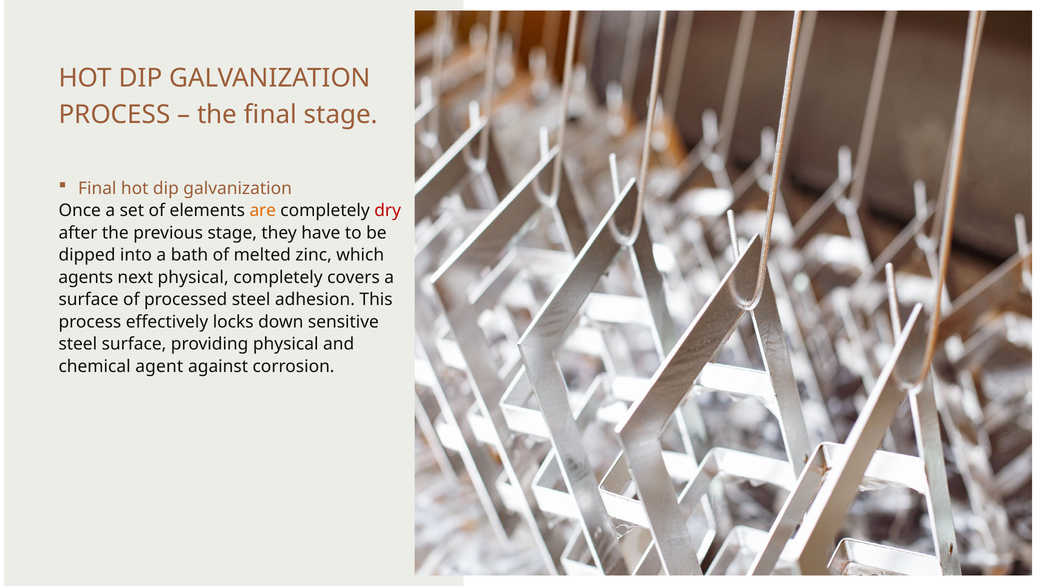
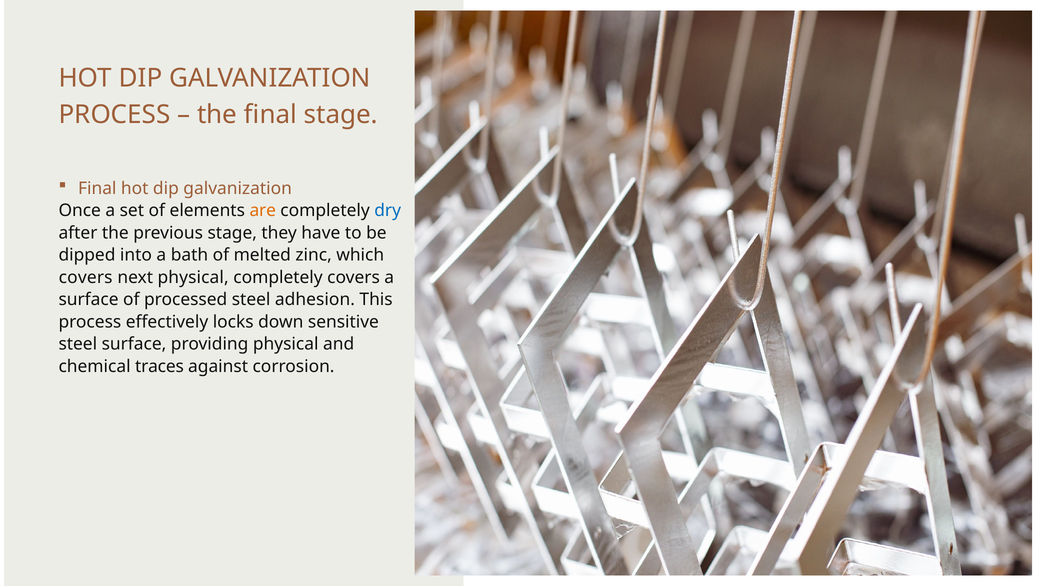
dry colour: red -> blue (388, 211)
agents: agents -> covers (86, 277)
agent: agent -> traces (159, 367)
